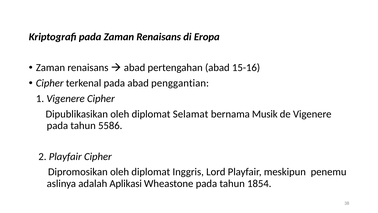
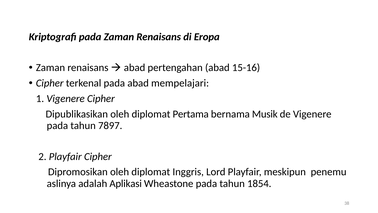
penggantian: penggantian -> mempelajari (180, 83)
Selamat: Selamat -> Pertama (191, 114)
5586: 5586 -> 7897 (110, 125)
